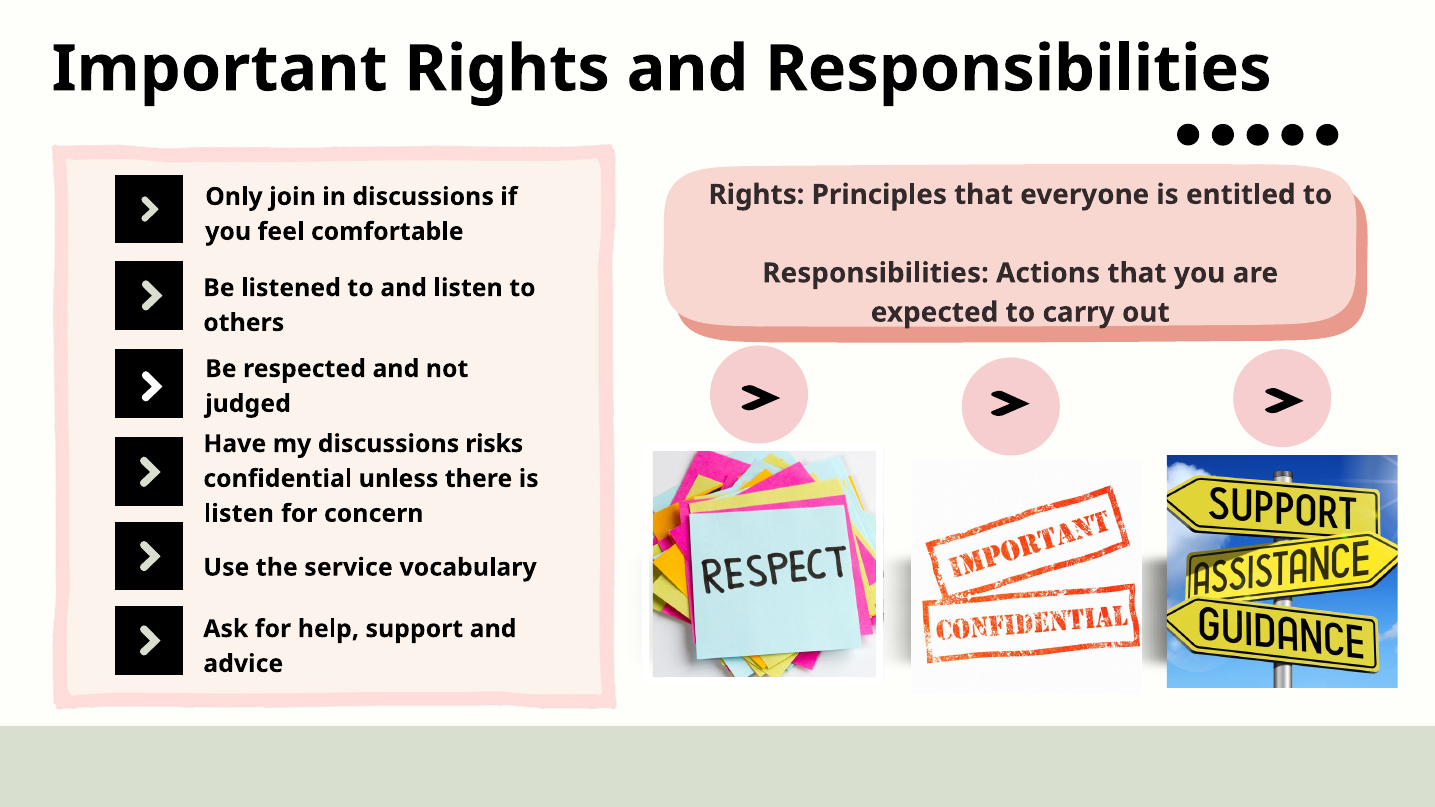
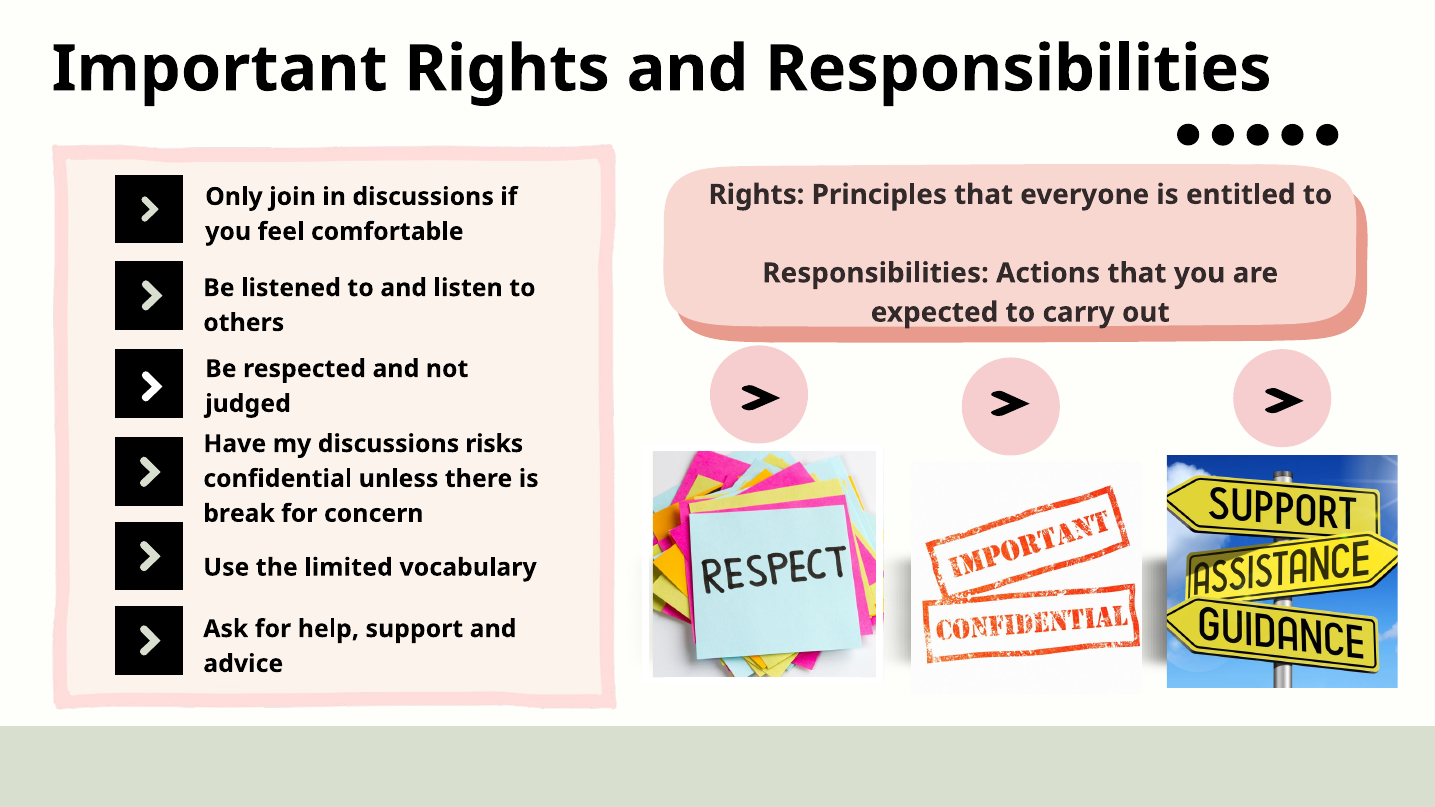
listen: listen -> break (239, 514)
service: service -> limited (348, 568)
